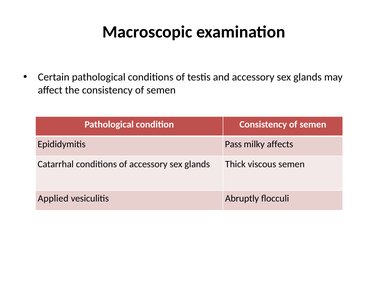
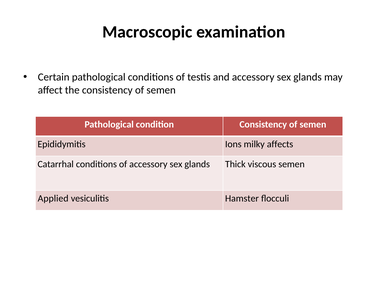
Pass: Pass -> Ions (233, 144)
Abruptly: Abruptly -> Hamster (242, 199)
